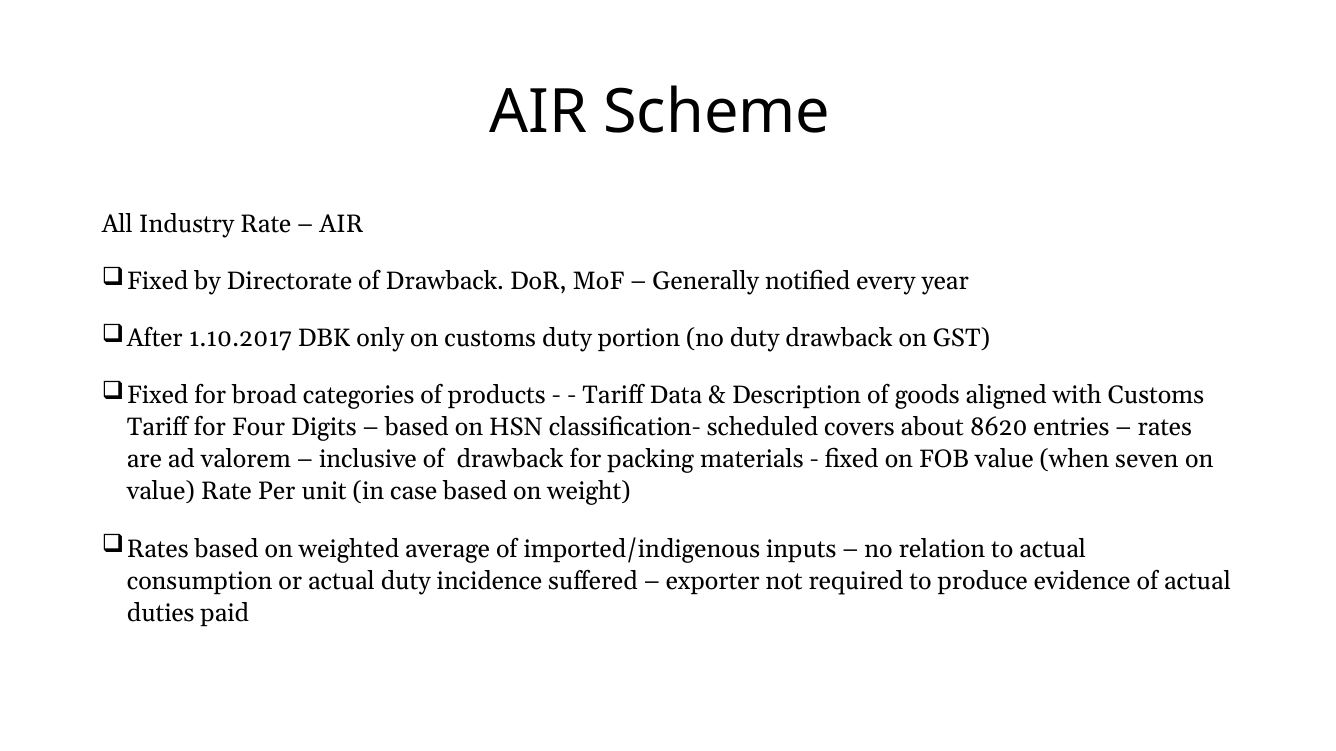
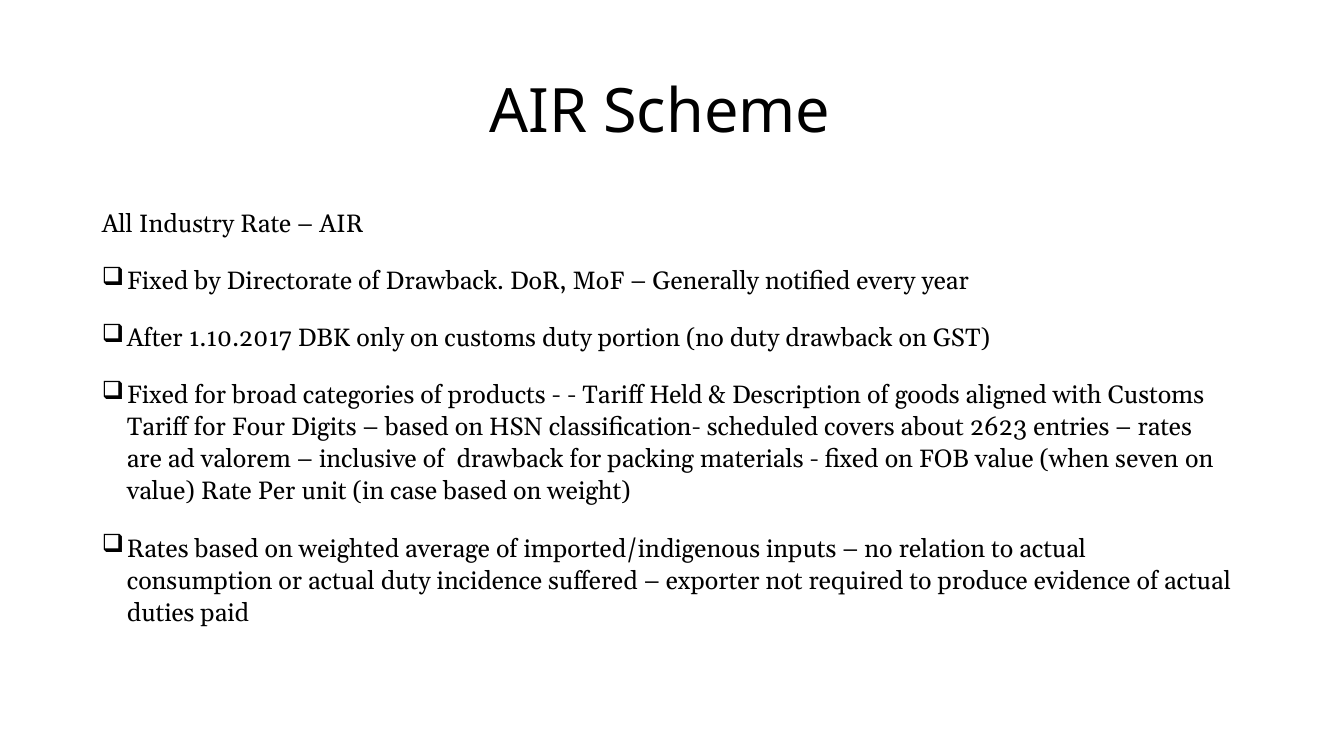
Data: Data -> Held (676, 396)
8620: 8620 -> 2623 (999, 428)
